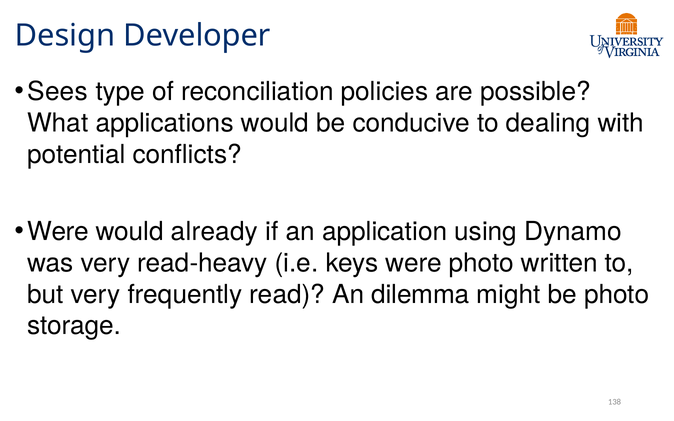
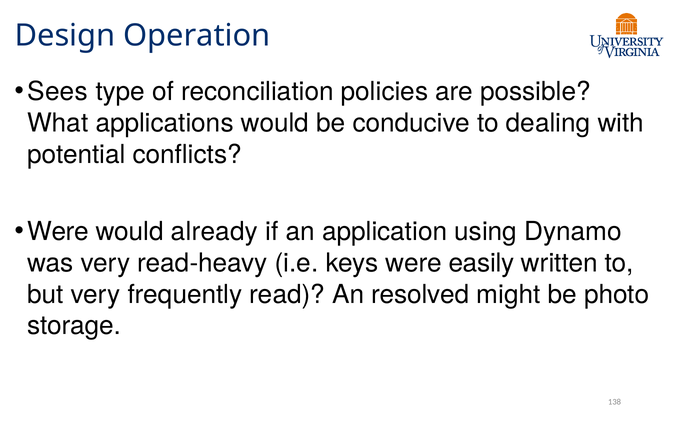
Developer: Developer -> Operation (197, 35)
were photo: photo -> easily (481, 263)
dilemma: dilemma -> resolved (420, 295)
